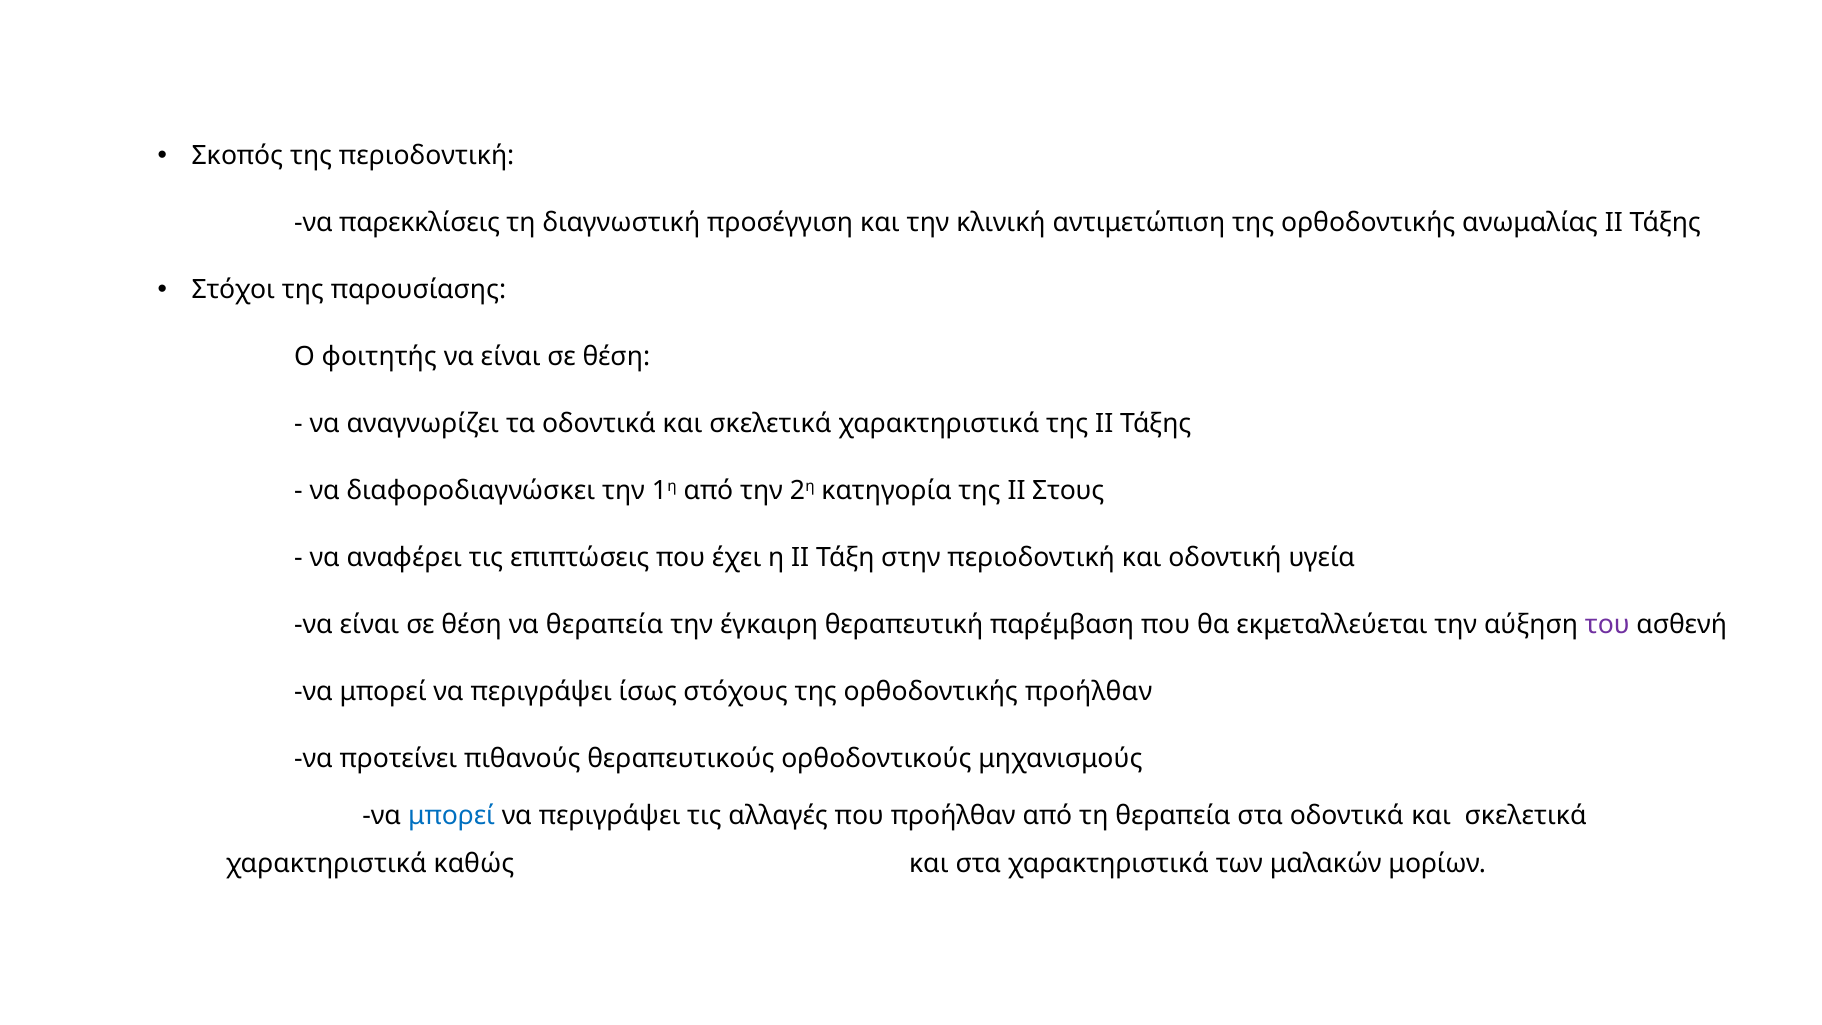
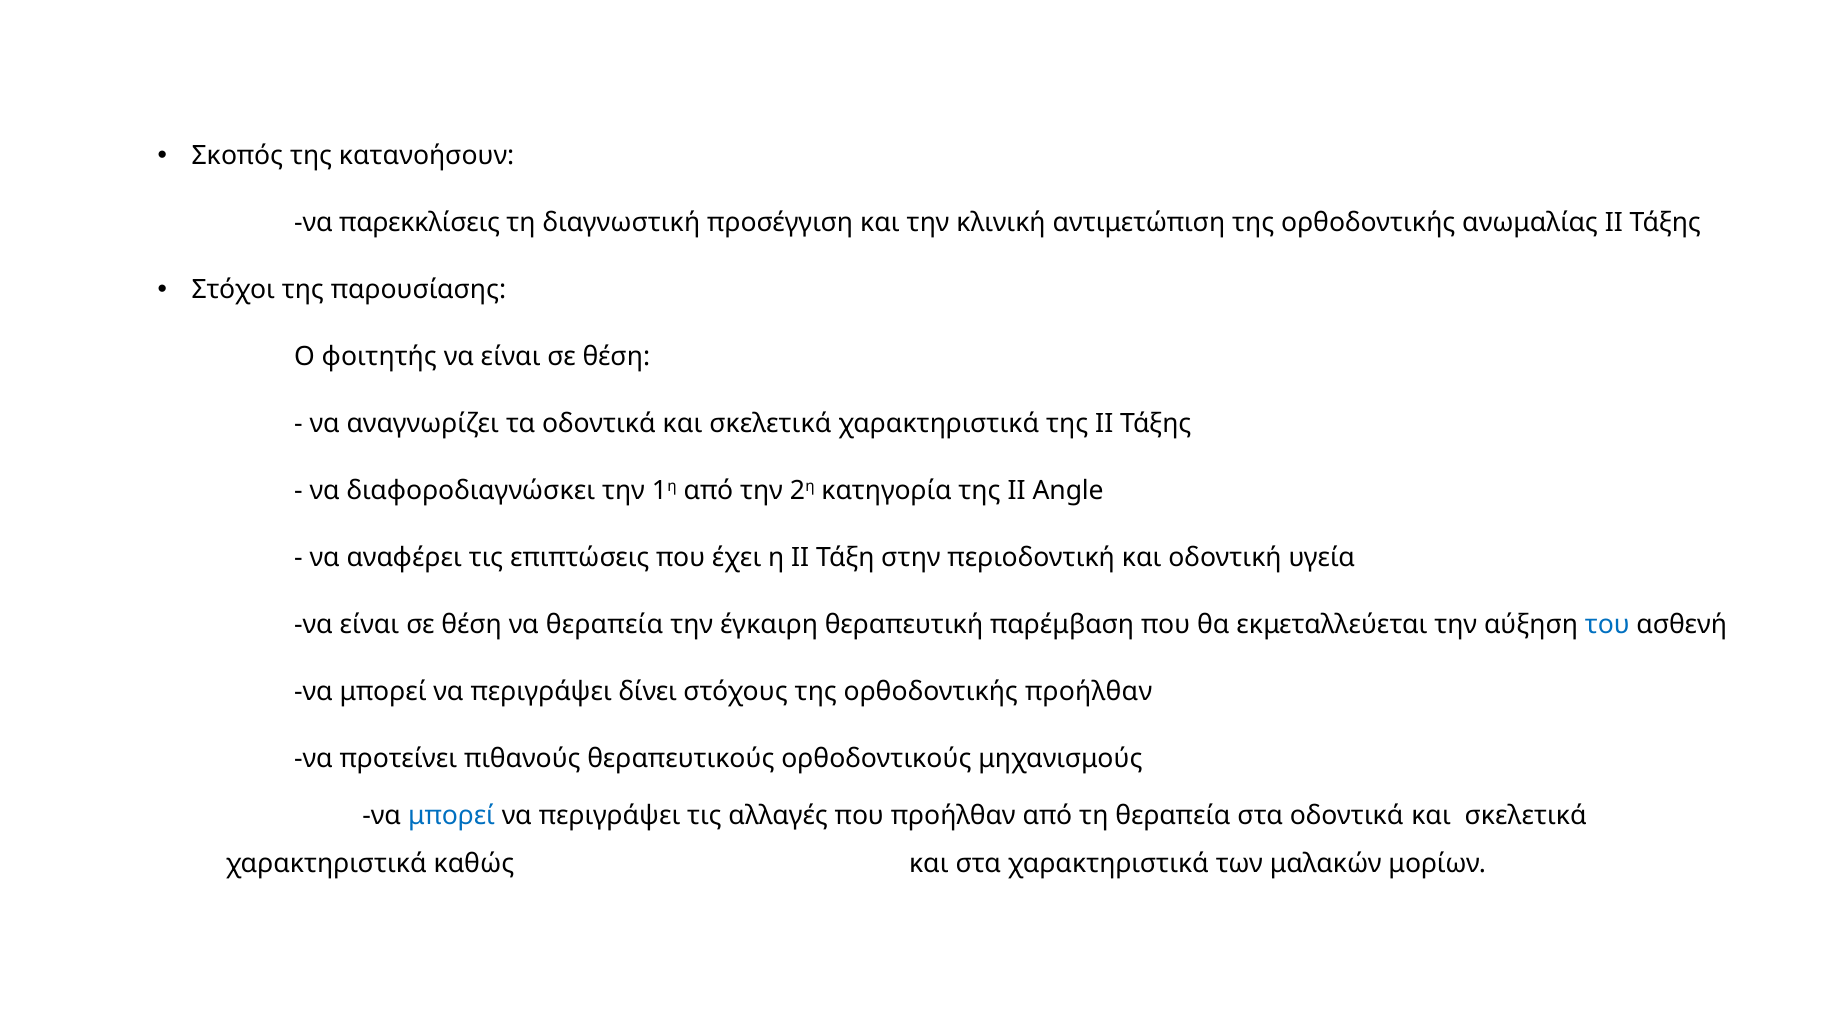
της περιοδοντική: περιοδοντική -> κατανοήσουν (427, 156)
Στους: Στους -> Angle (1068, 491)
του colour: purple -> blue (1607, 624)
ίσως: ίσως -> δίνει (648, 691)
